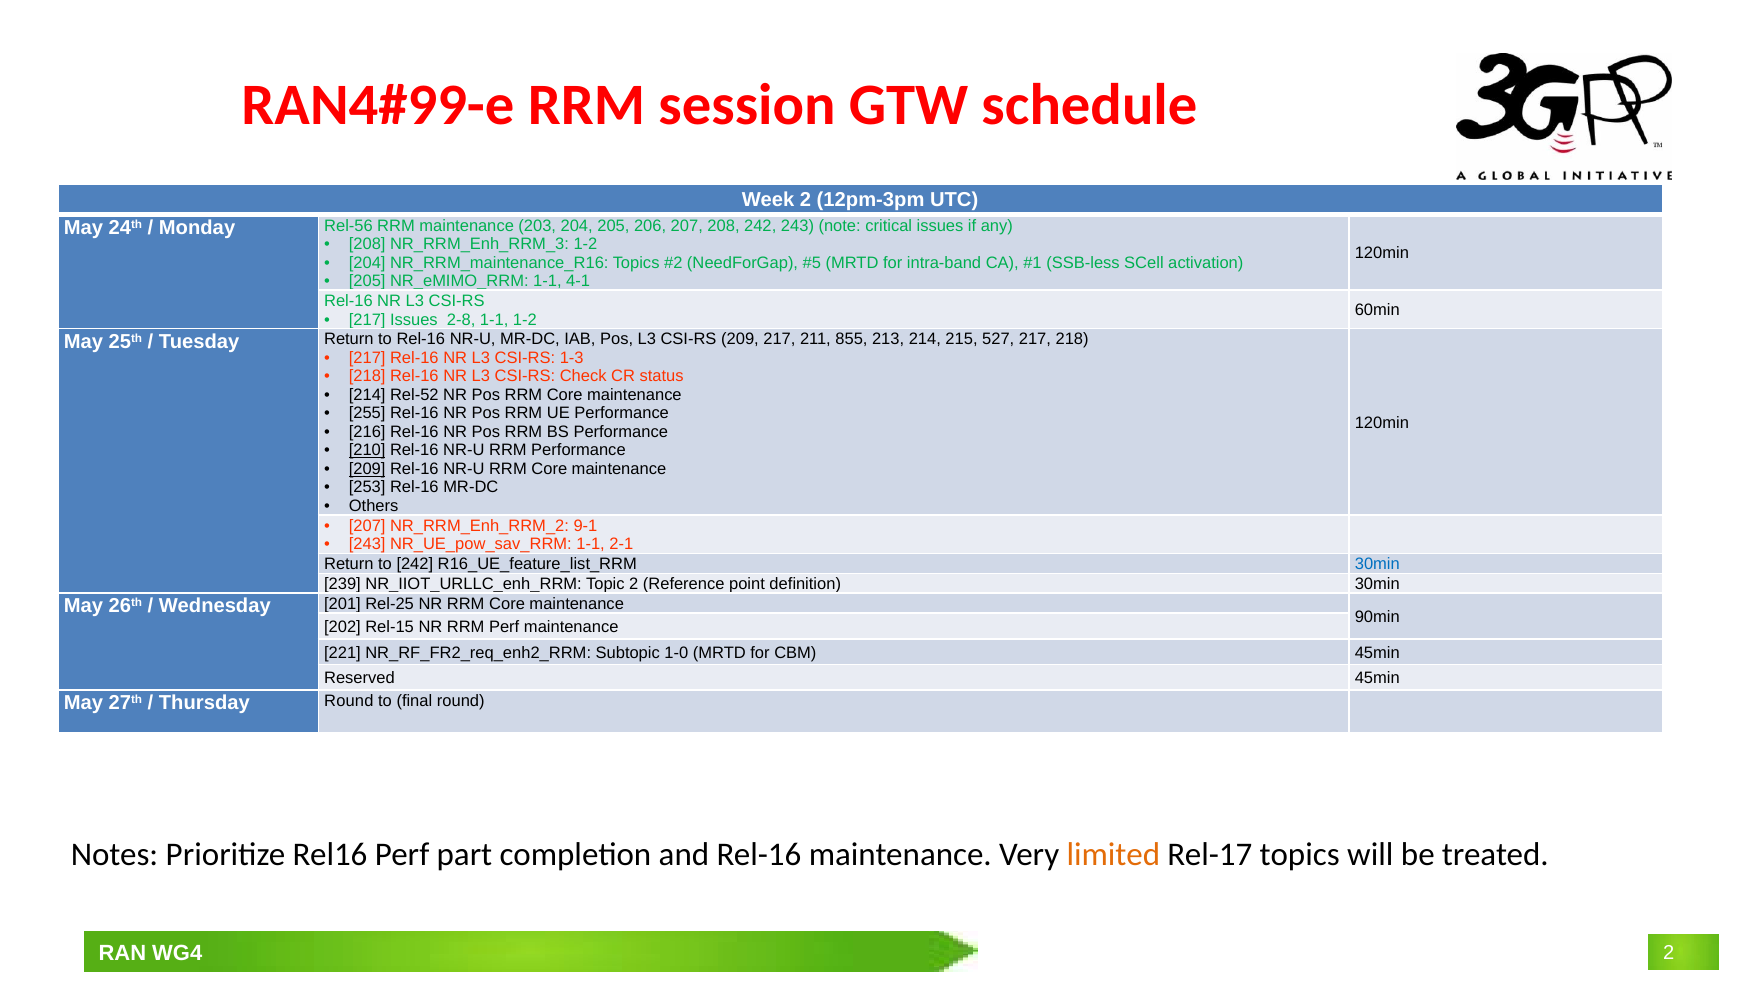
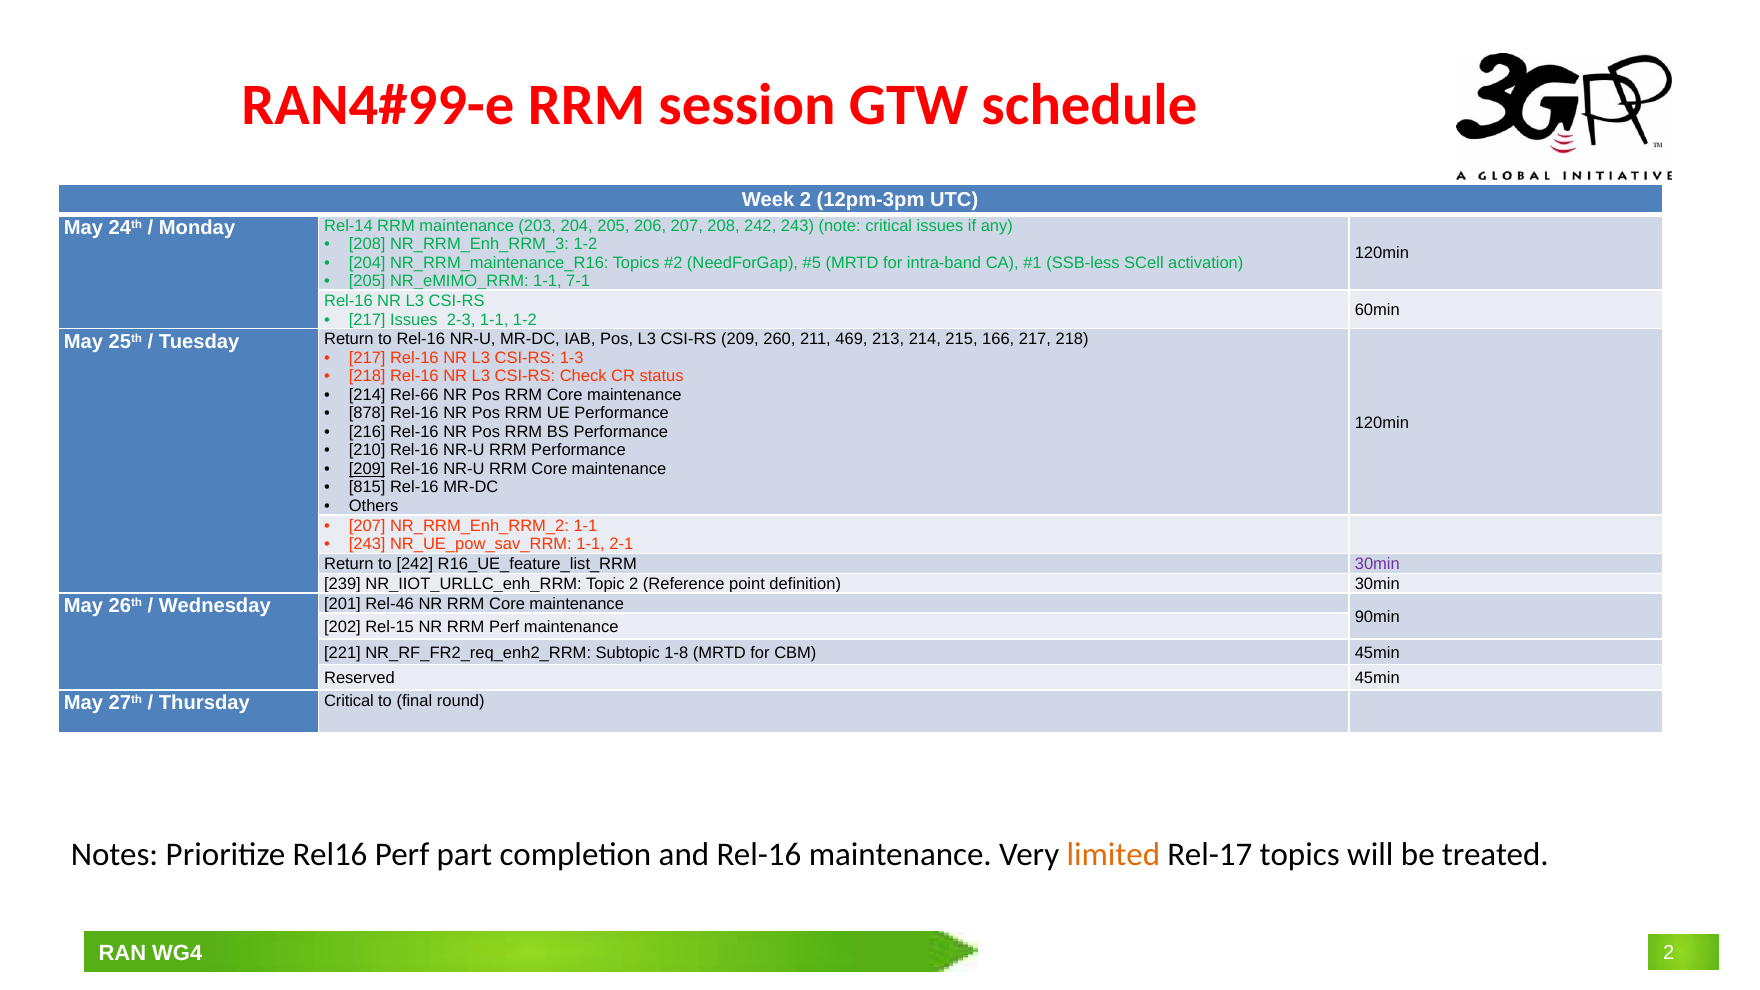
Rel-56: Rel-56 -> Rel-14 (348, 226)
4-1: 4-1 -> 7-1 (578, 281)
2-8: 2-8 -> 2-3 (461, 320)
209 217: 217 -> 260 (779, 339)
855: 855 -> 469 (852, 339)
527: 527 -> 166 (998, 339)
Rel-52: Rel-52 -> Rel-66 (414, 395)
255: 255 -> 878 (367, 413)
210 underline: present -> none (367, 450)
253: 253 -> 815 (367, 487)
9-1: 9-1 -> 1-1 (585, 526)
30min colour: blue -> purple (1377, 564)
Rel-25: Rel-25 -> Rel-46 (390, 604)
1-0: 1-0 -> 1-8 (676, 653)
Thursday Round: Round -> Critical (349, 701)
